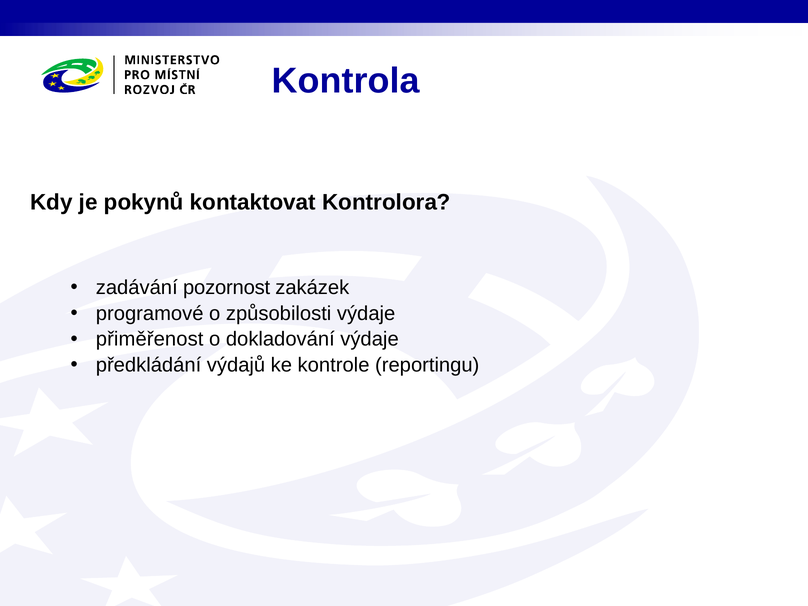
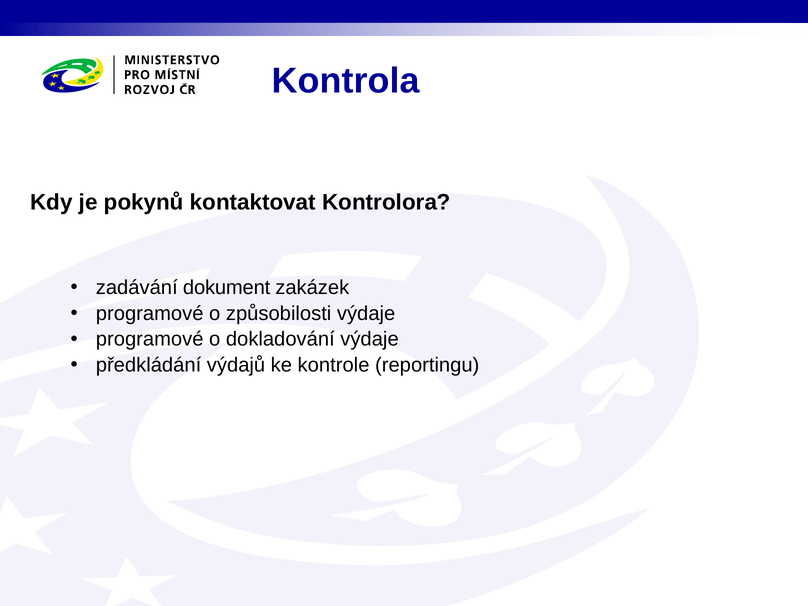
pozornost: pozornost -> dokument (227, 287)
přiměřenost: přiměřenost -> programové (150, 339)
